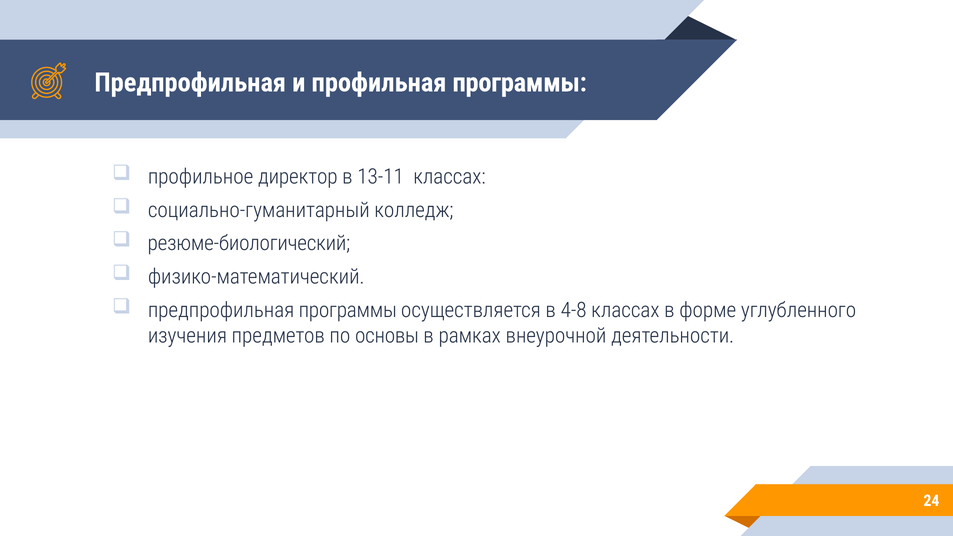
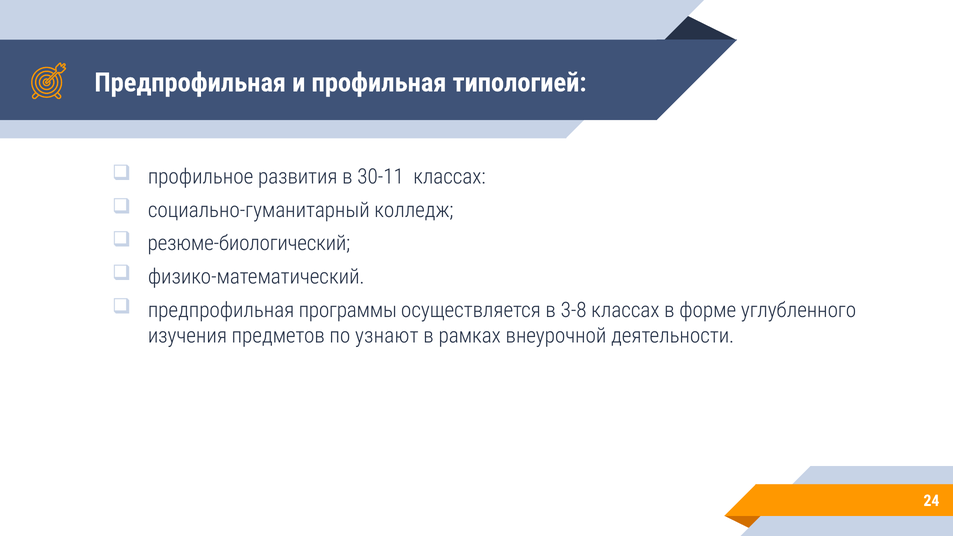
профильная программы: программы -> типологией (520, 83)
директор: директор -> развития (298, 177)
13-11: 13-11 -> 30-11 (381, 177)
4-8: 4-8 -> 3-8 (574, 310)
основы: основы -> узнают (387, 336)
